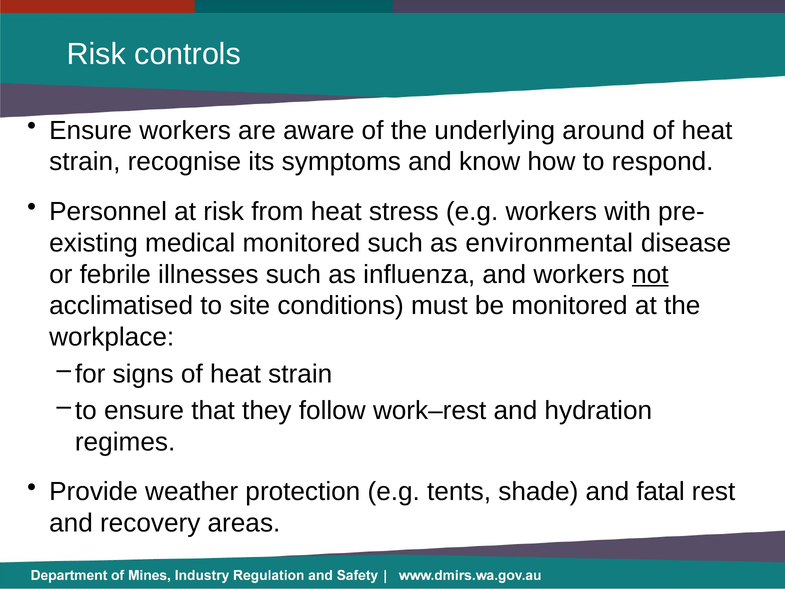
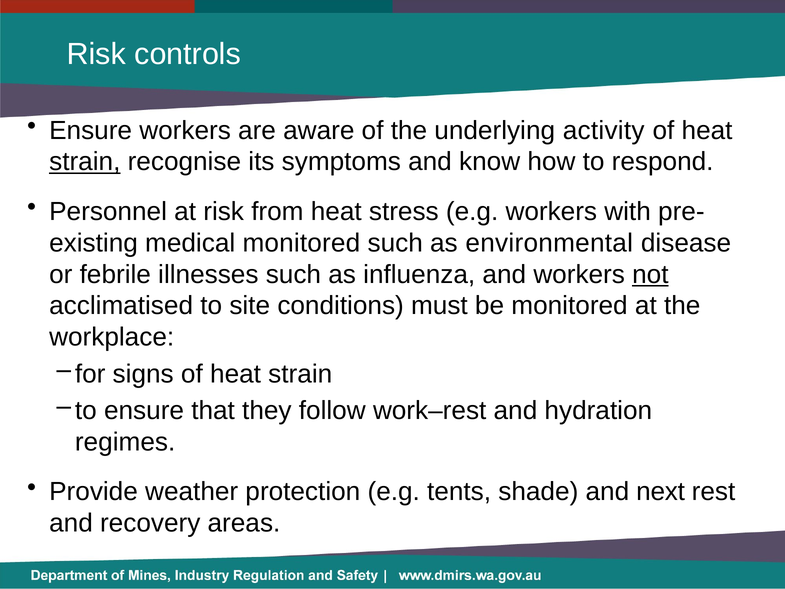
around: around -> activity (604, 130)
strain underline: none -> present (85, 162)
fatal: fatal -> next (661, 491)
